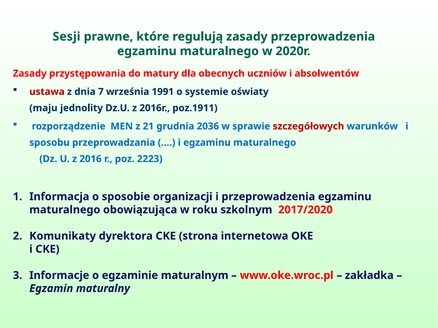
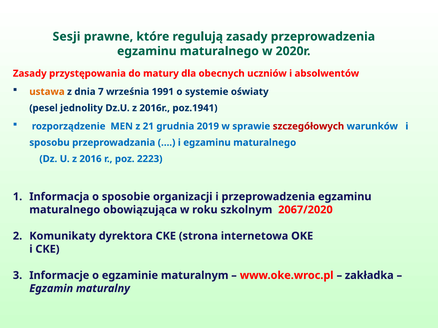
ustawa colour: red -> orange (47, 92)
maju: maju -> pesel (44, 108)
poz.1911: poz.1911 -> poz.1941 (195, 108)
2036: 2036 -> 2019 (208, 126)
2017/2020: 2017/2020 -> 2067/2020 (305, 210)
